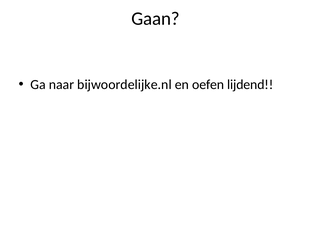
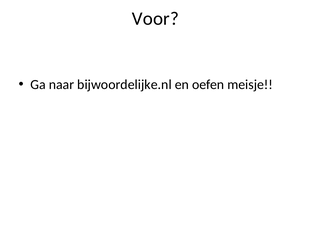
Gaan: Gaan -> Voor (155, 19)
lijdend: lijdend -> meisje (250, 85)
